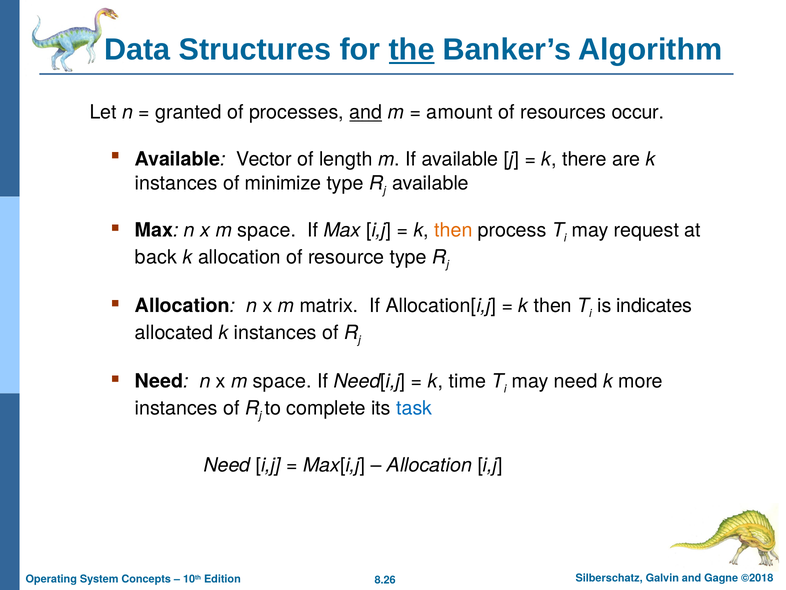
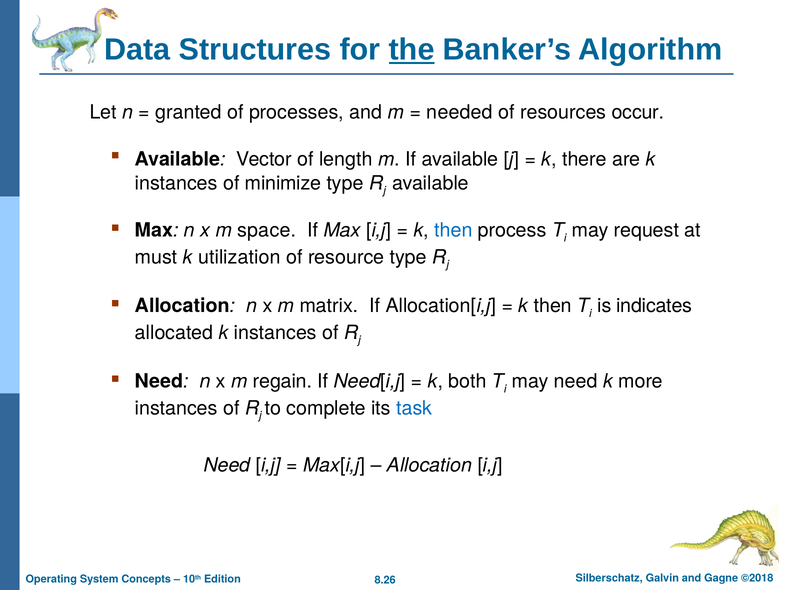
and underline: present -> none (366, 112)
amount: amount -> needed (460, 112)
then colour: orange -> blue (453, 230)
back: back -> must (156, 257)
k allocation: allocation -> utilization (239, 257)
space: space -> regain (282, 381)
time: time -> both (468, 381)
